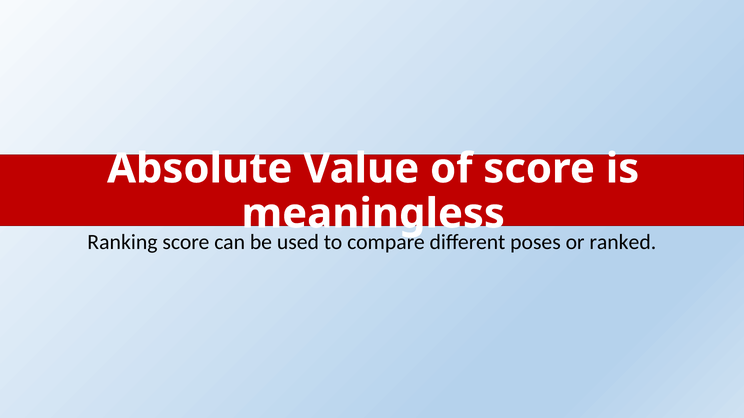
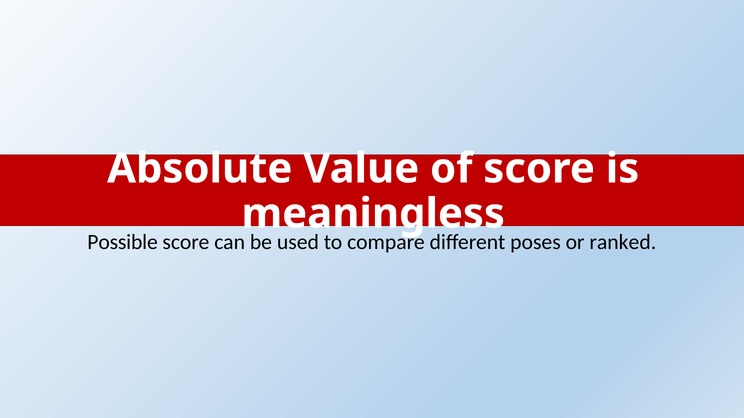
Ranking: Ranking -> Possible (123, 242)
